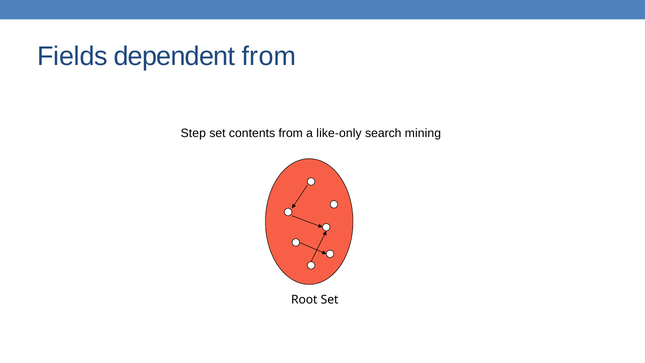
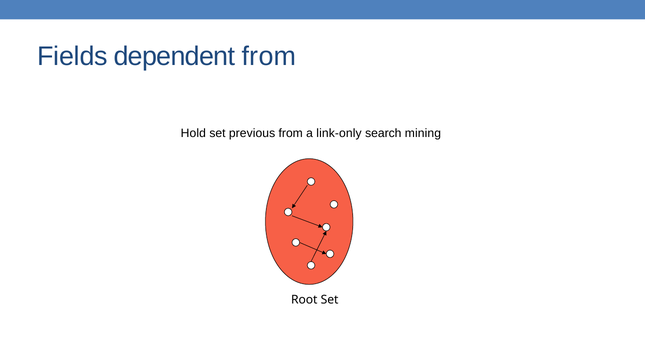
Step: Step -> Hold (193, 133)
contents: contents -> previous (252, 133)
like-only: like-only -> link-only (339, 133)
